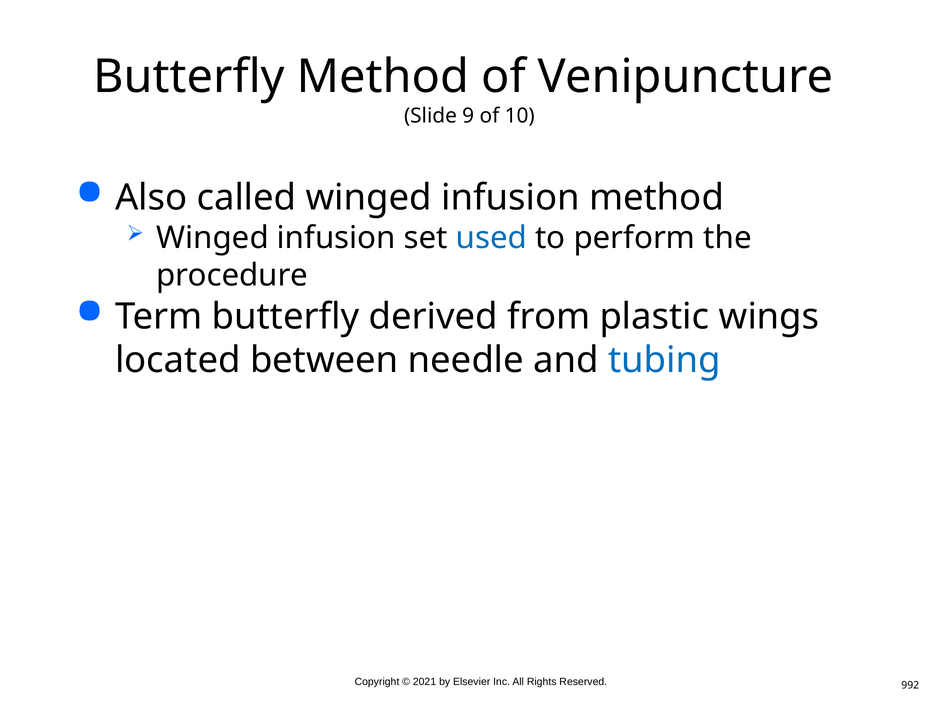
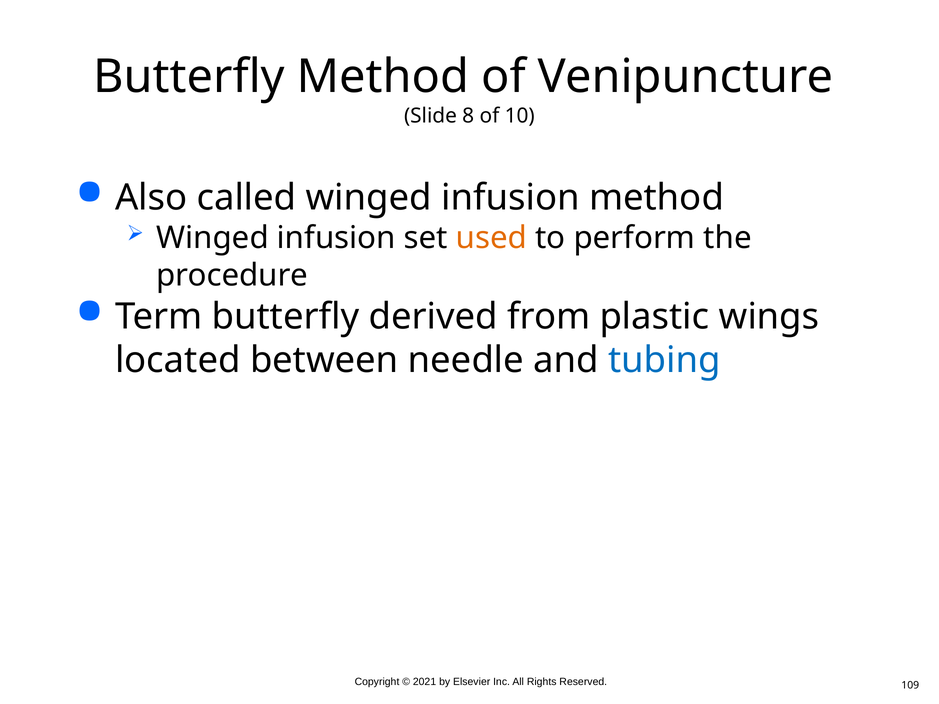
9: 9 -> 8 (468, 116)
used colour: blue -> orange (491, 238)
992: 992 -> 109 (910, 685)
